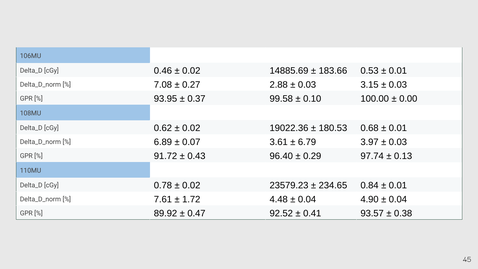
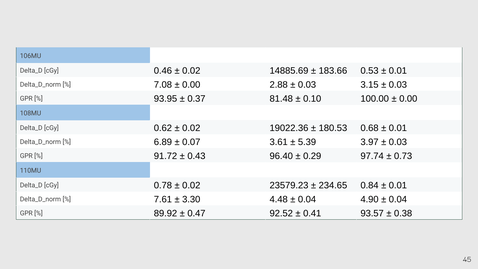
0.27: 0.27 -> 0.00 (191, 85)
99.58: 99.58 -> 81.48 (281, 99)
6.79: 6.79 -> 5.39 (307, 142)
0.13: 0.13 -> 0.73 (403, 156)
1.72: 1.72 -> 3.30 (191, 199)
